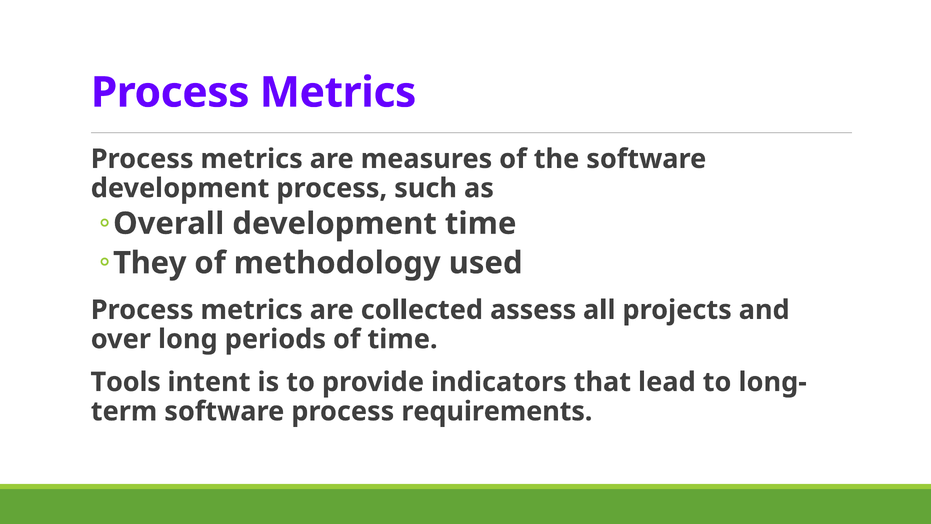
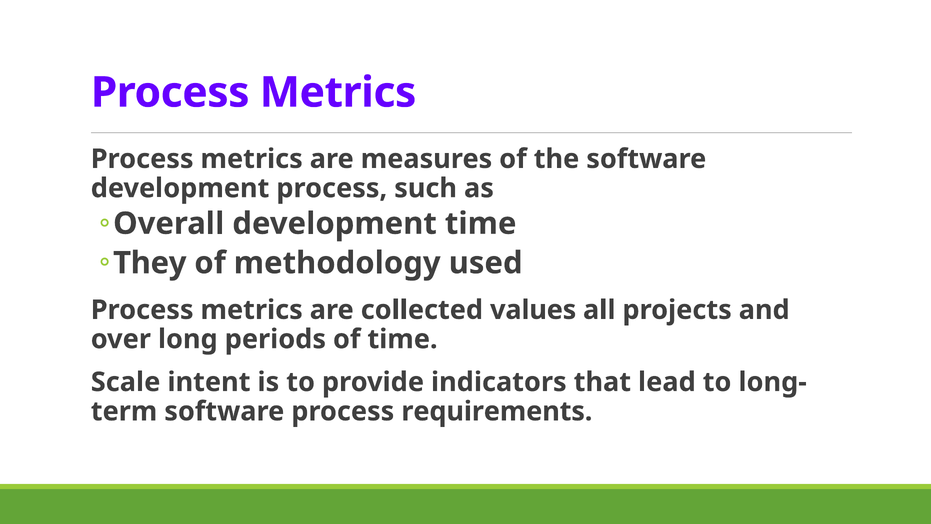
assess: assess -> values (533, 310)
Tools: Tools -> Scale (126, 382)
